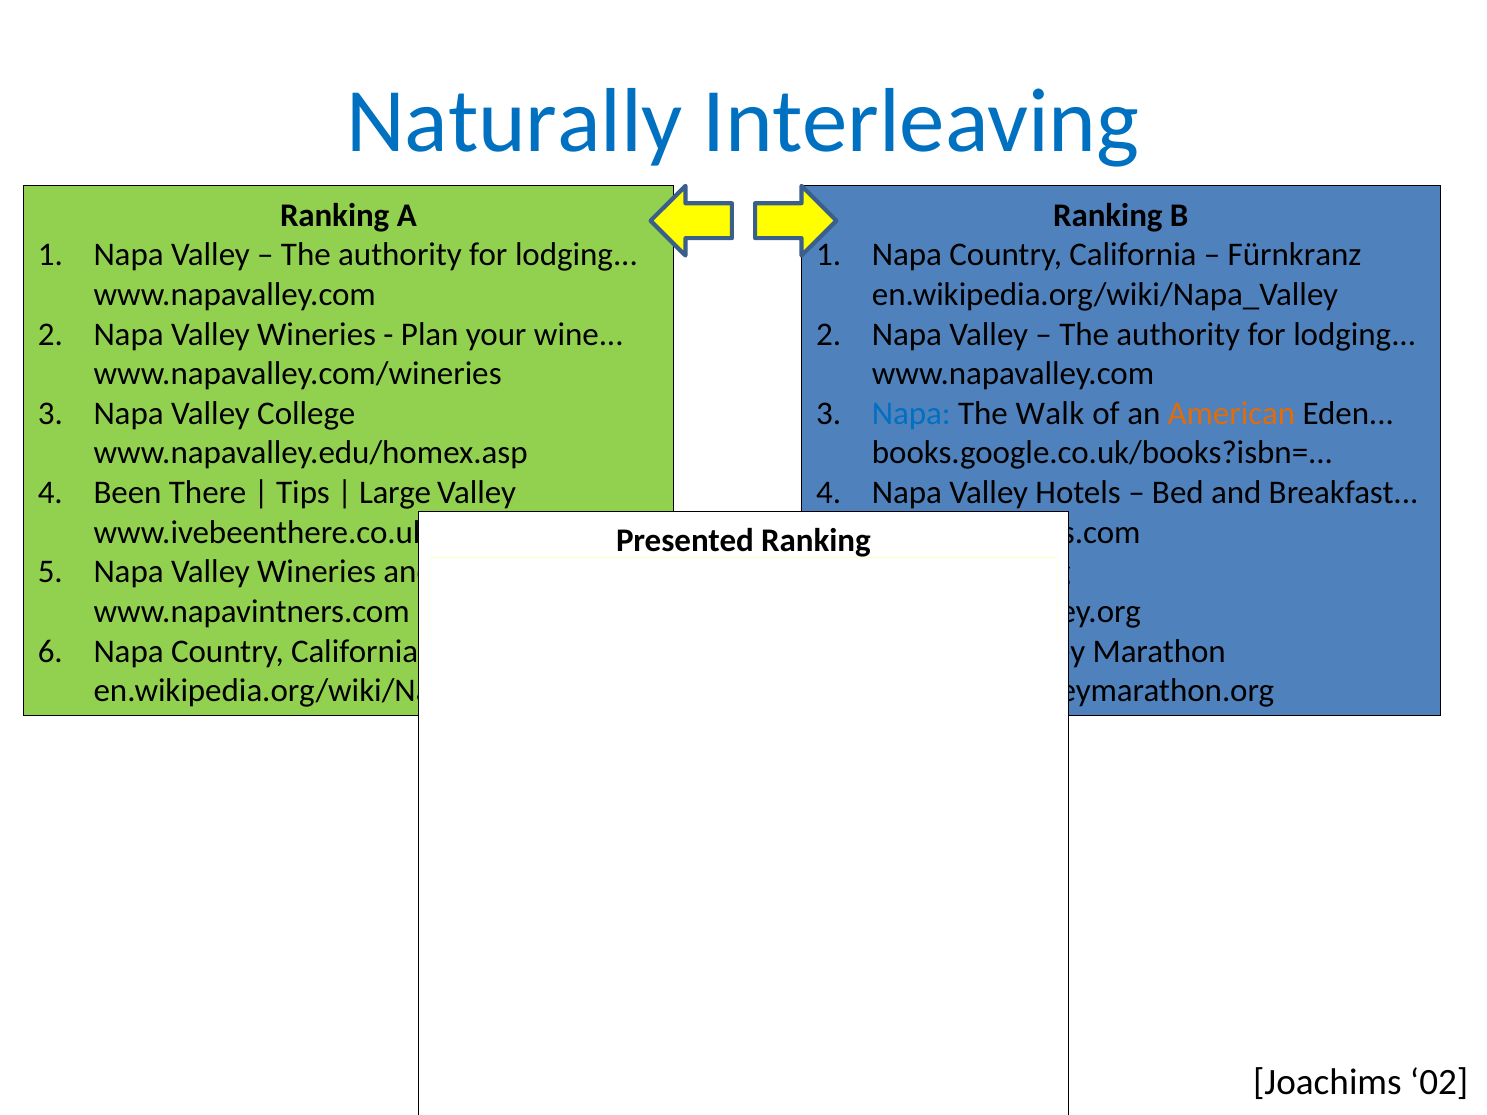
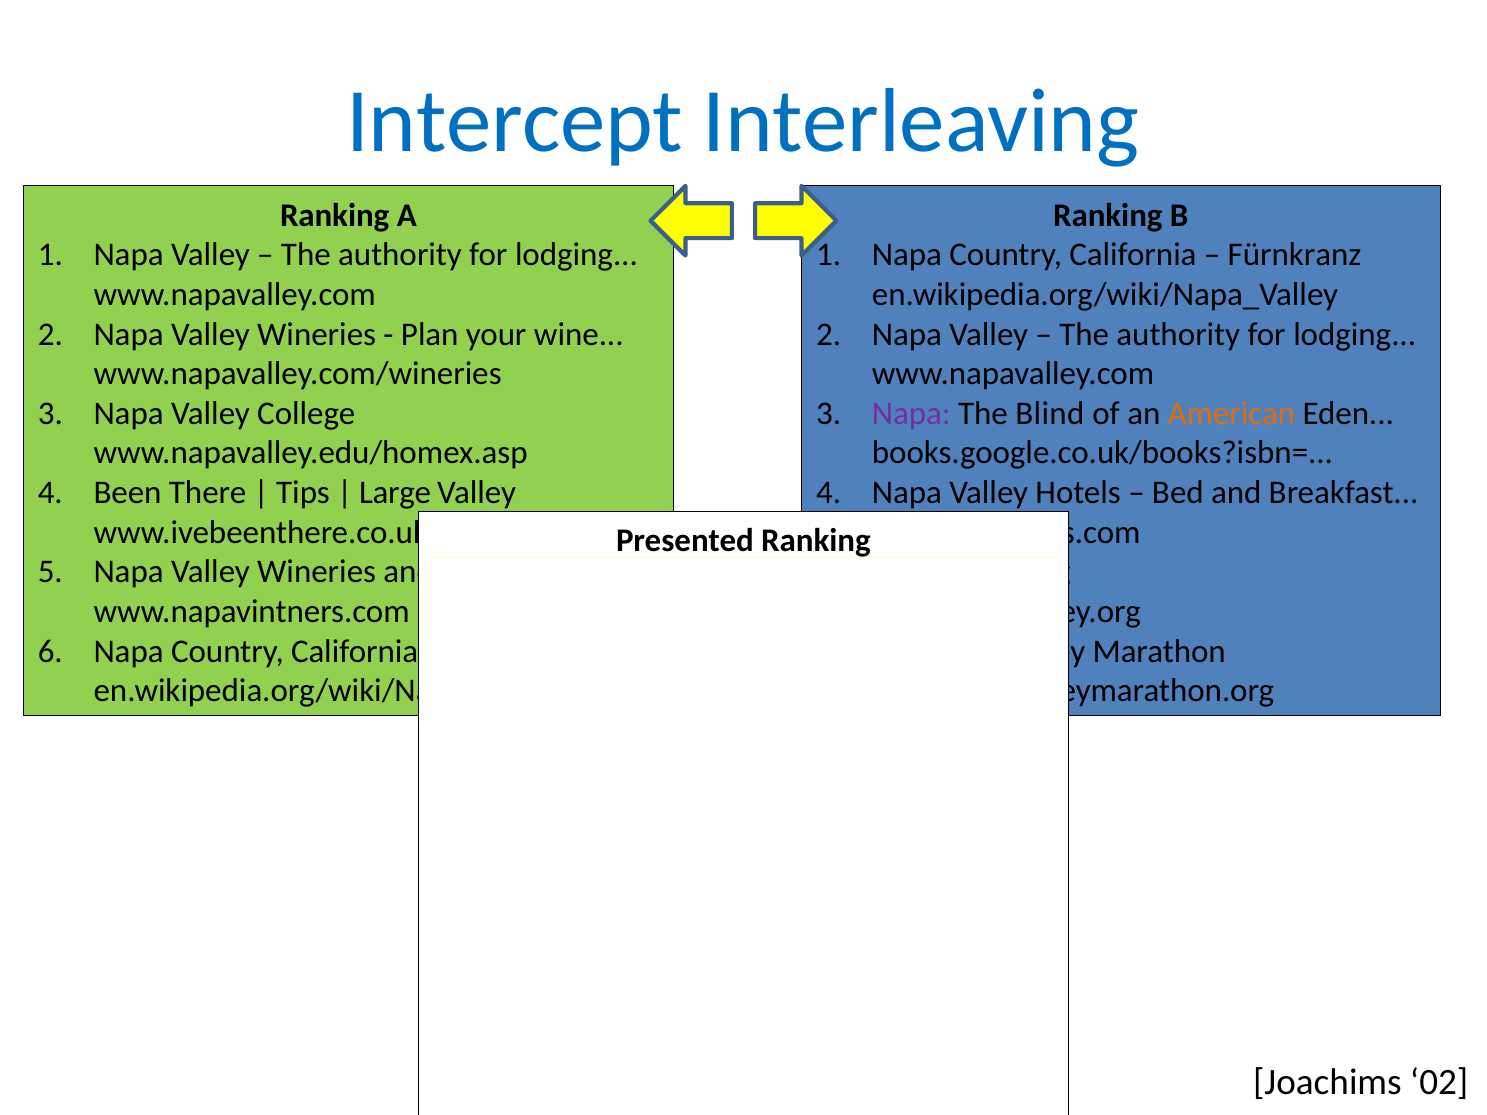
Naturally: Naturally -> Intercept (515, 122)
Napa colour: blue -> purple (911, 413)
Walk: Walk -> Blind (1050, 413)
